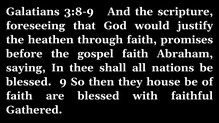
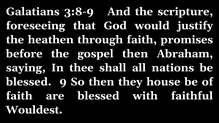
gospel faith: faith -> then (135, 54)
Gathered: Gathered -> Wouldest (34, 110)
